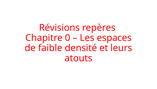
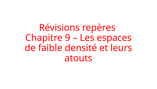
0: 0 -> 9 (68, 38)
